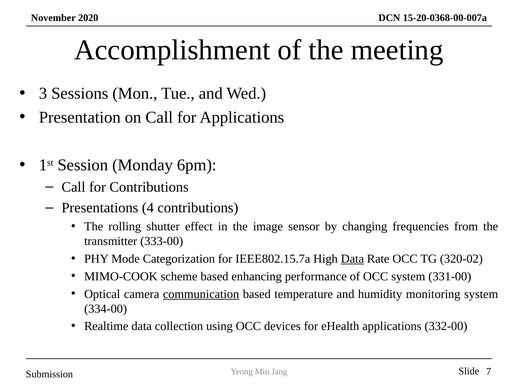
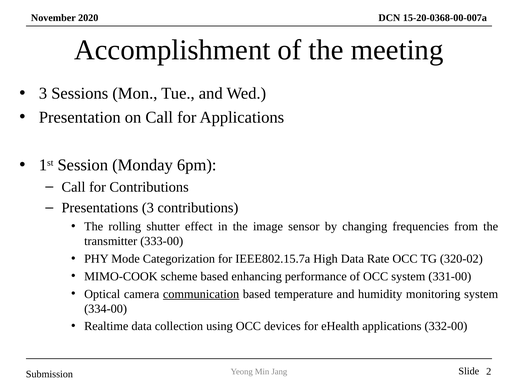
Presentations 4: 4 -> 3 (148, 208)
Data underline: present -> none (352, 258)
7: 7 -> 2 (489, 371)
